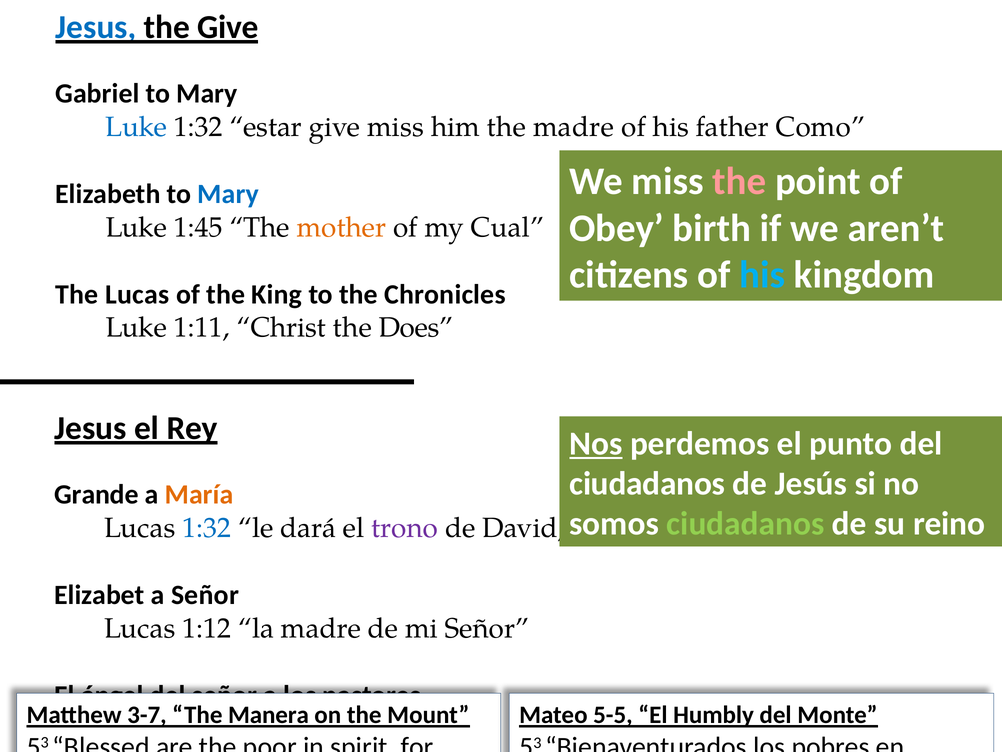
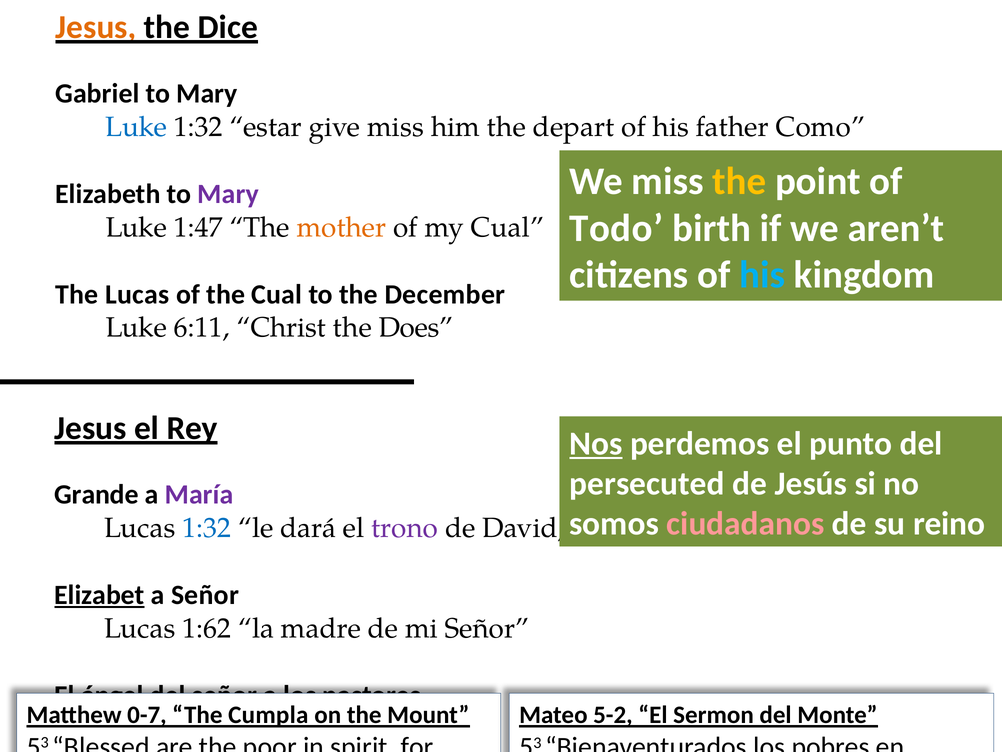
Jesus colour: blue -> orange (96, 27)
the Give: Give -> Dice (228, 27)
the madre: madre -> depart (574, 127)
the colour: pink -> yellow (739, 181)
Mary colour: blue -> purple (228, 194)
Obey: Obey -> Todo (616, 228)
1:45: 1:45 -> 1:47 (198, 227)
the King: King -> Cual (277, 294)
Chronicles: Chronicles -> December (445, 294)
1:11: 1:11 -> 6:11 (202, 328)
ciudadanos: ciudadanos -> persecuted (647, 483)
María colour: orange -> purple (199, 494)
ciudadanos colour: light green -> pink (745, 523)
Elizabet underline: none -> present (99, 595)
1:12: 1:12 -> 1:62 (207, 628)
3-7: 3-7 -> 0-7 (147, 715)
The Manera: Manera -> Cumpla (268, 715)
5-5: 5-5 -> 5-2 (613, 715)
Humbly: Humbly -> Sermon (713, 715)
